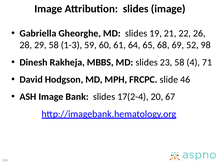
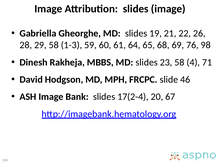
52: 52 -> 76 (192, 45)
